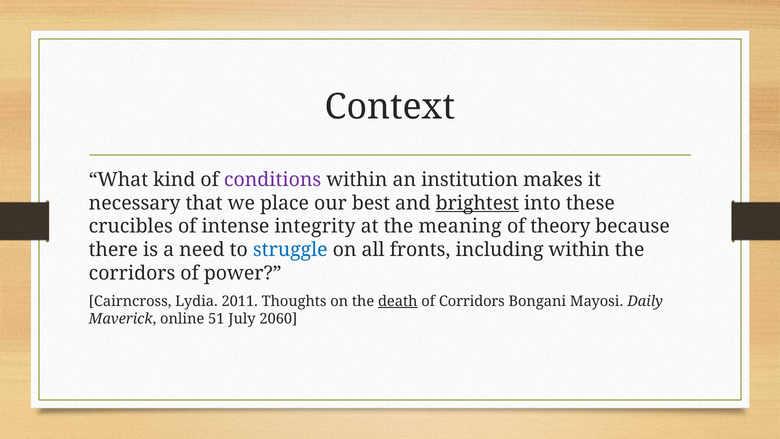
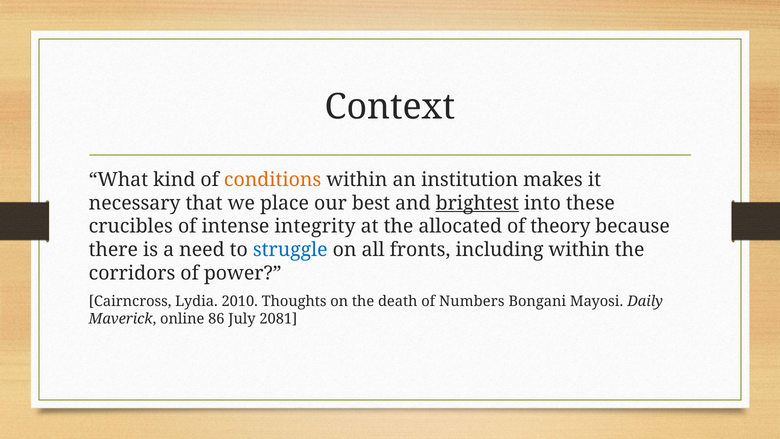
conditions colour: purple -> orange (273, 180)
meaning: meaning -> allocated (460, 226)
2011: 2011 -> 2010 (240, 301)
death underline: present -> none (398, 301)
of Corridors: Corridors -> Numbers (472, 301)
51: 51 -> 86 (216, 319)
2060: 2060 -> 2081 (278, 319)
